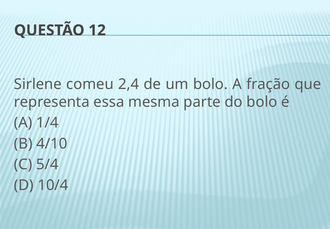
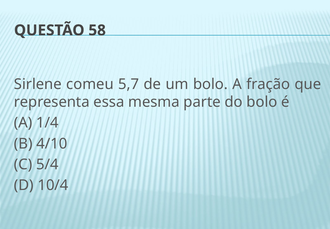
12: 12 -> 58 (97, 30)
2,4: 2,4 -> 5,7 (129, 84)
